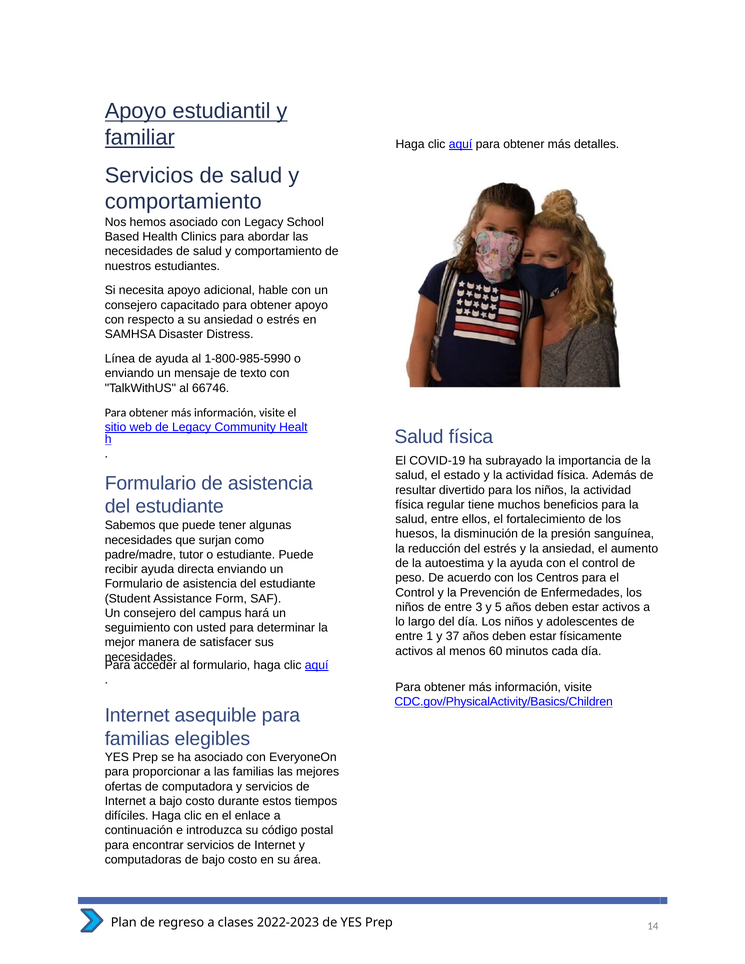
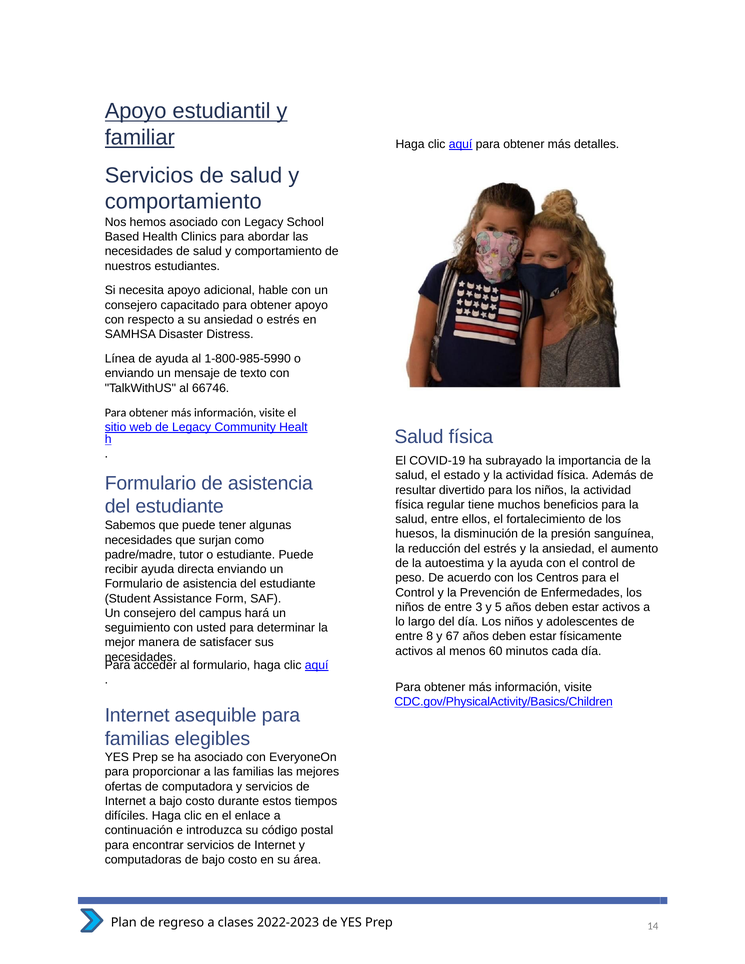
1: 1 -> 8 (430, 636)
37: 37 -> 67 (453, 636)
